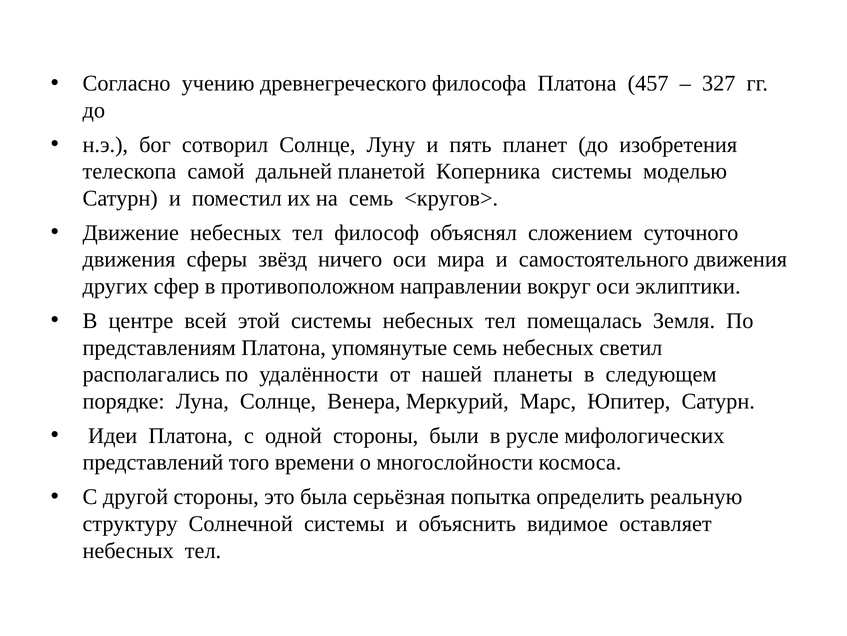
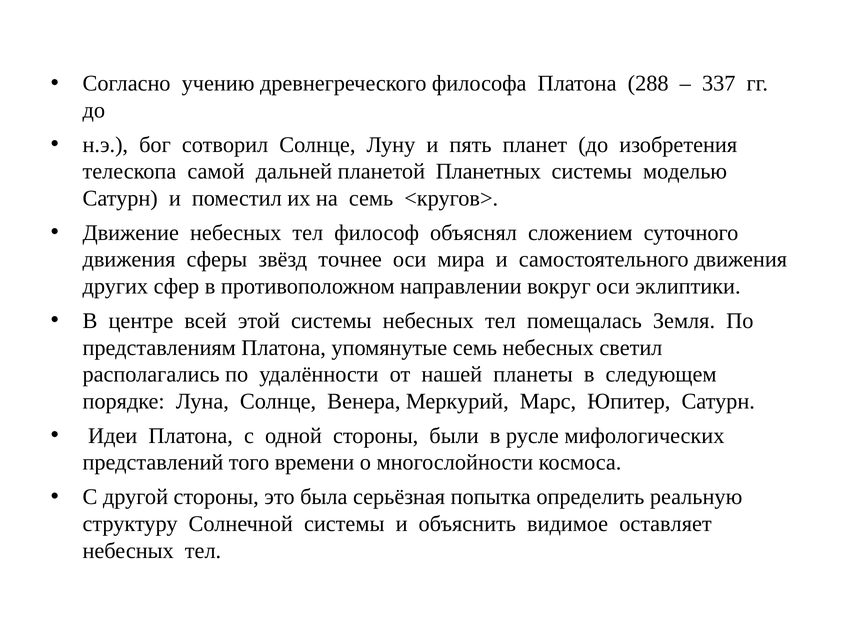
457: 457 -> 288 (648, 83)
327: 327 -> 337 (719, 83)
Коперника: Коперника -> Планетных (488, 171)
ничего: ничего -> точнее (350, 259)
